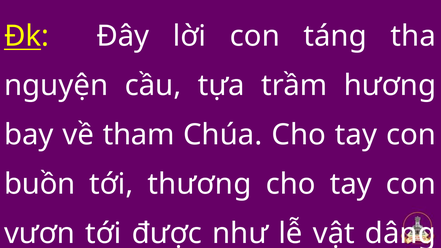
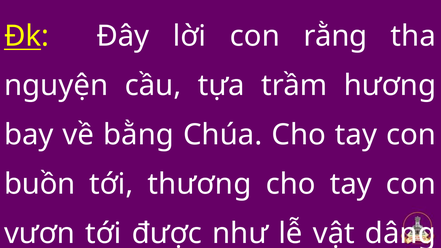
táng: táng -> rằng (335, 36)
tham: tham -> bằng (139, 135)
